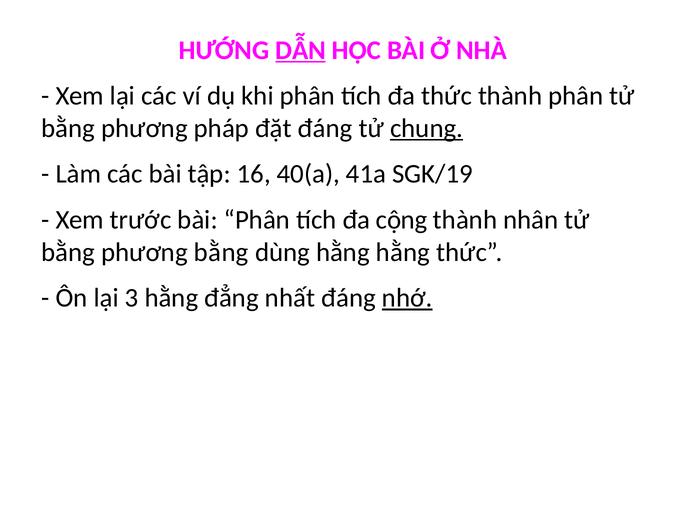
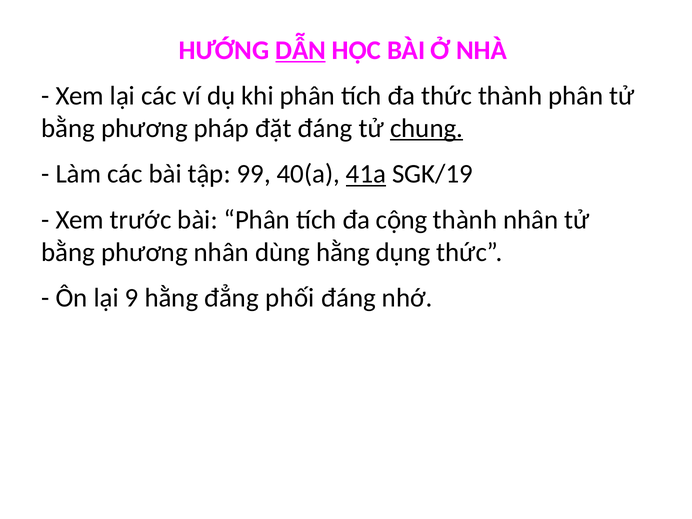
16: 16 -> 99 (254, 174)
41a underline: none -> present (366, 174)
phương bằng: bằng -> nhân (221, 252)
hằng hằng: hằng -> dụng (403, 252)
3: 3 -> 9 (132, 298)
nhất: nhất -> phối (290, 298)
nhớ underline: present -> none (407, 298)
